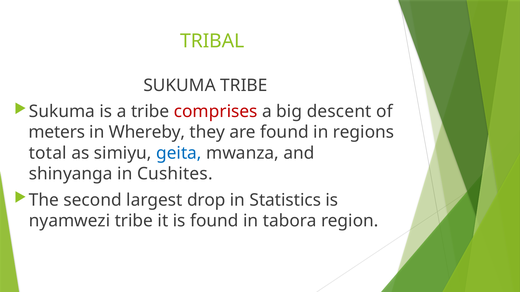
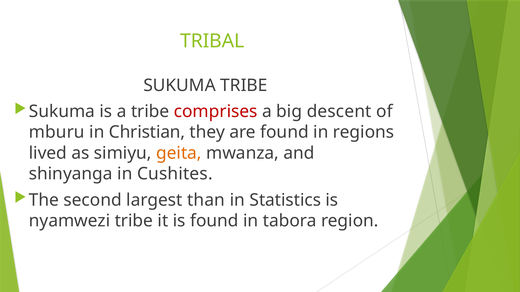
meters: meters -> mburu (57, 132)
Whereby: Whereby -> Christian (147, 132)
total: total -> lived (48, 153)
geita colour: blue -> orange (179, 153)
drop: drop -> than (206, 200)
